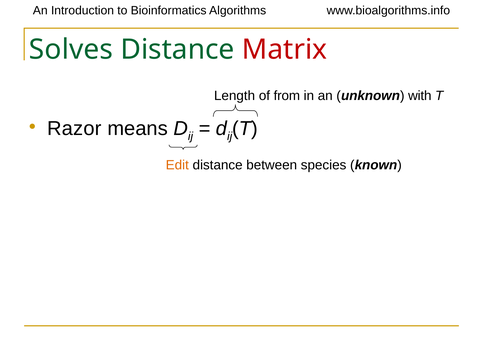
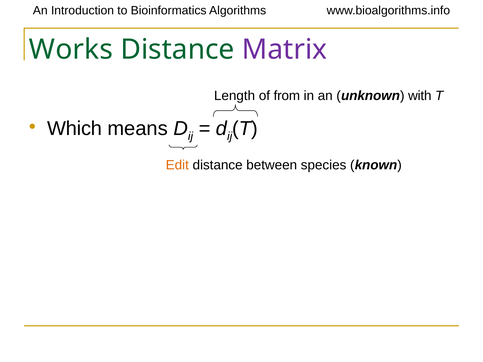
Solves: Solves -> Works (71, 49)
Matrix colour: red -> purple (285, 49)
Razor: Razor -> Which (75, 129)
